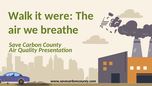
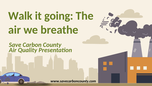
were: were -> going (59, 16)
